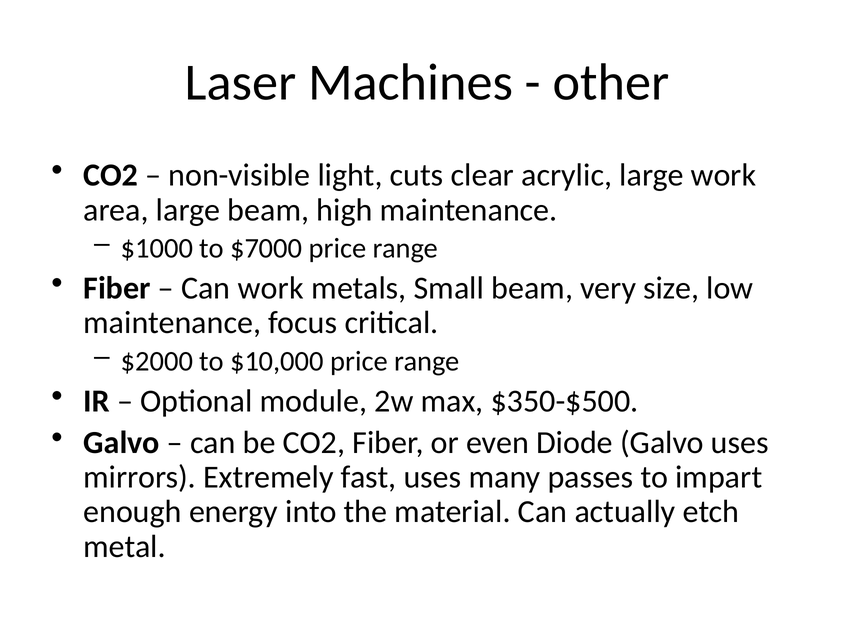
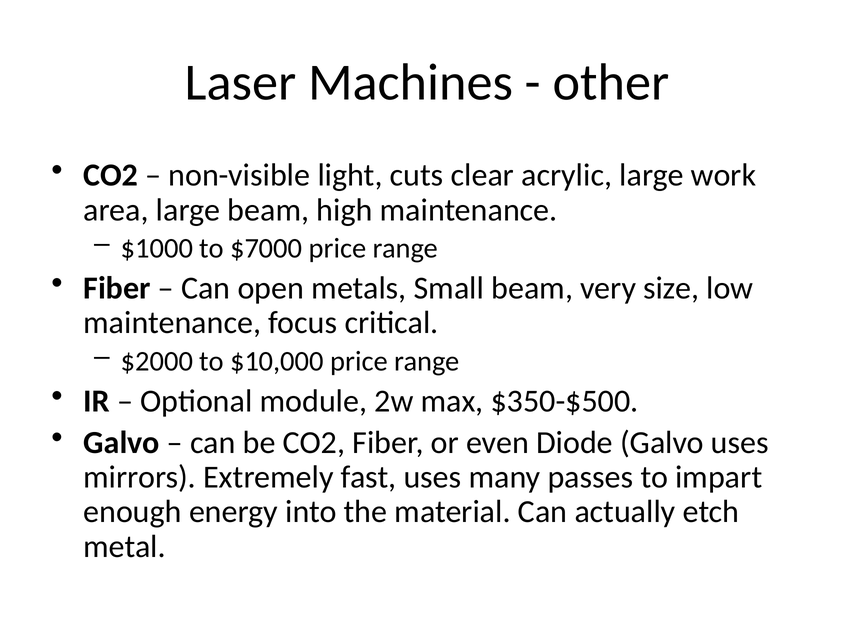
Can work: work -> open (271, 288)
